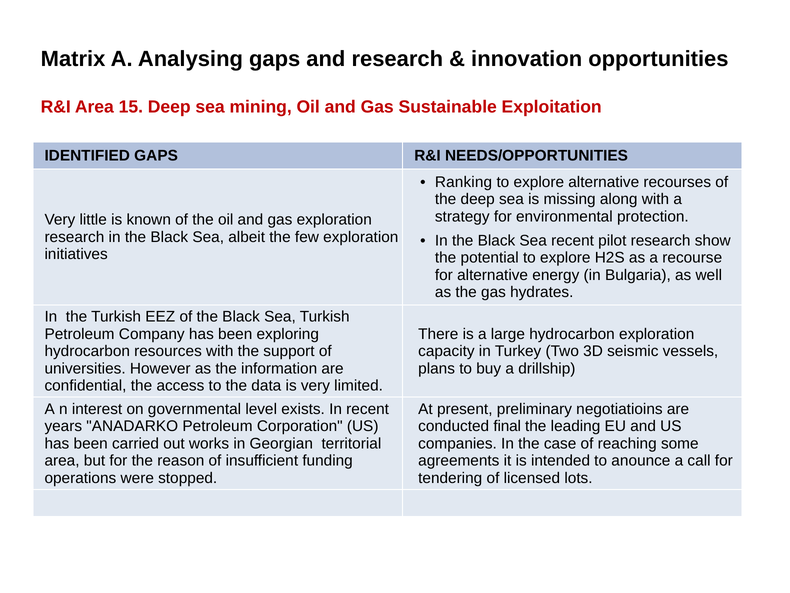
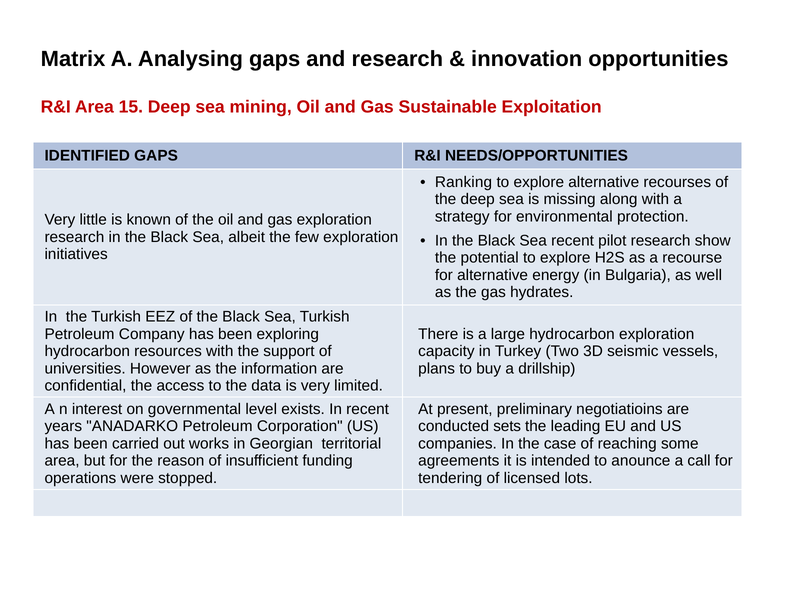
final: final -> sets (507, 426)
